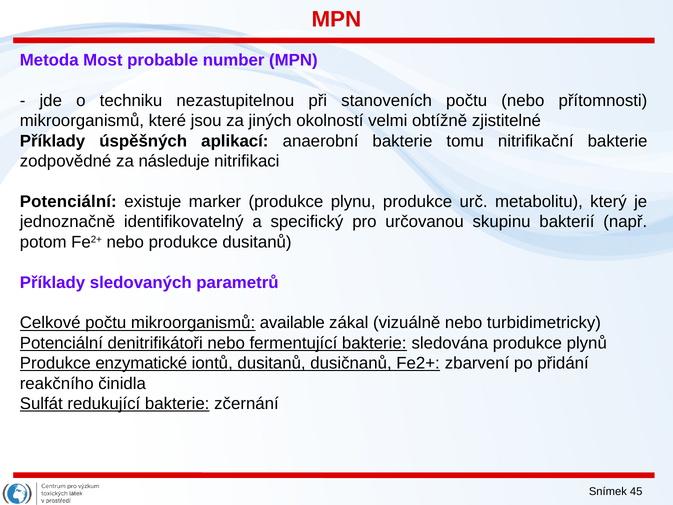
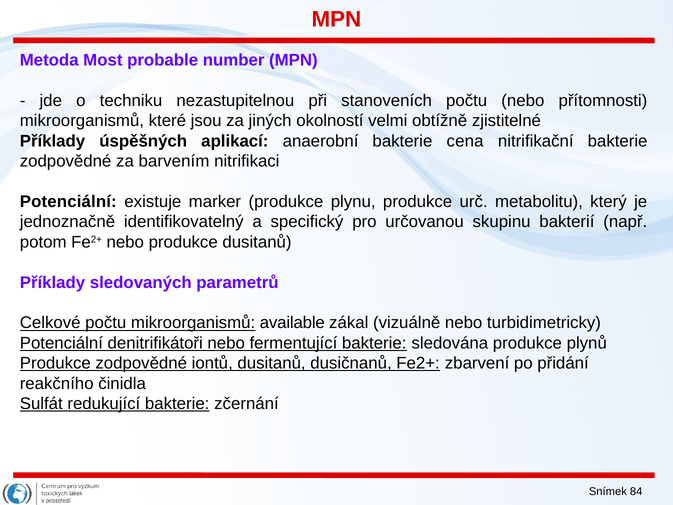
tomu: tomu -> cena (465, 141)
následuje: následuje -> barvením (174, 161)
Produkce enzymatické: enzymatické -> zodpovědné (141, 363)
45: 45 -> 84 (636, 491)
